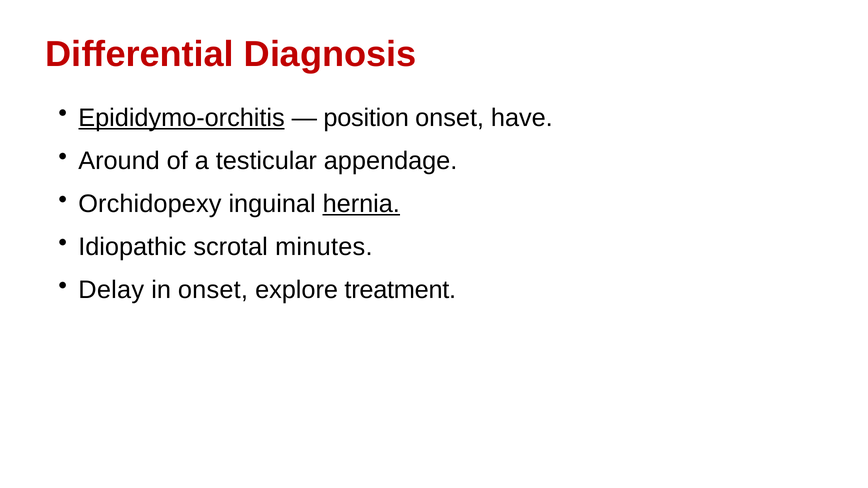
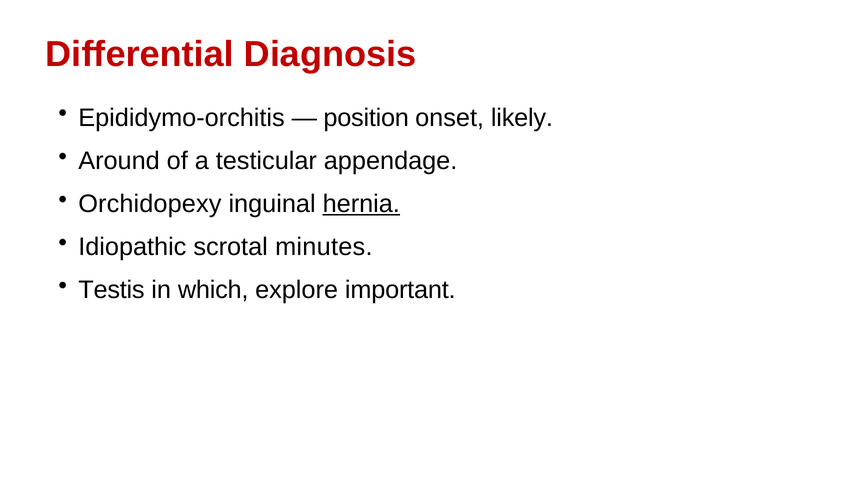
Epididymo-orchitis underline: present -> none (182, 118)
have: have -> likely (522, 118)
Delay: Delay -> Testis (111, 290)
in onset: onset -> which (213, 290)
treatment: treatment -> important (400, 290)
